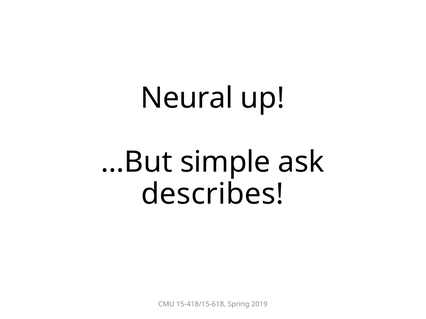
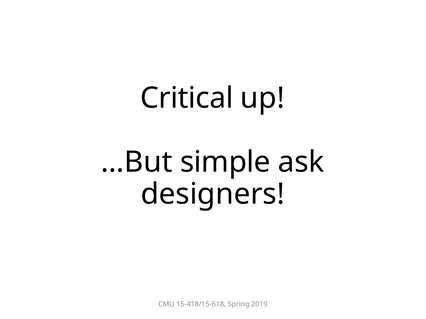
Neural: Neural -> Critical (187, 98)
describes: describes -> designers (213, 194)
